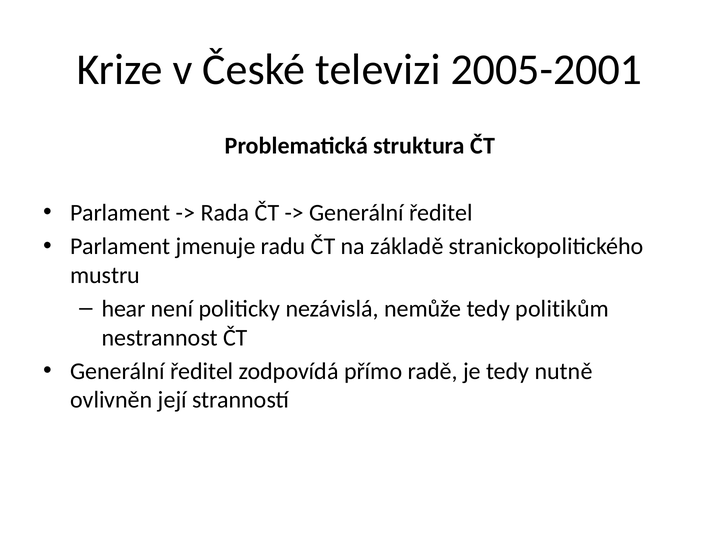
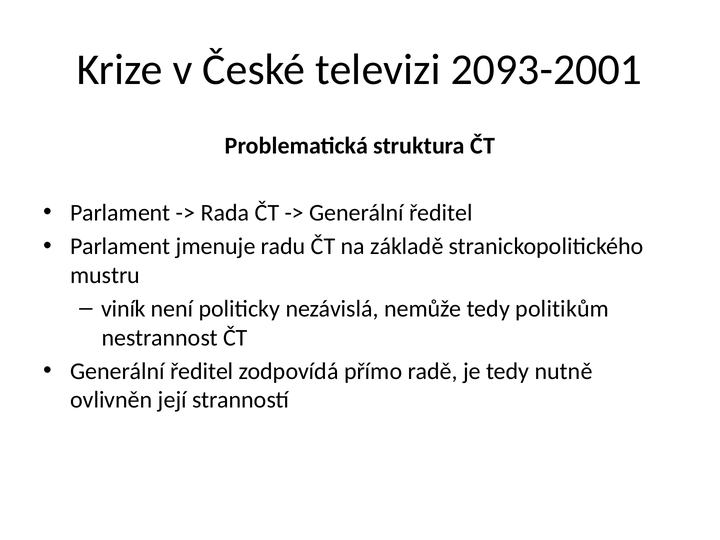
2005-2001: 2005-2001 -> 2093-2001 (546, 70)
hear: hear -> viník (124, 309)
